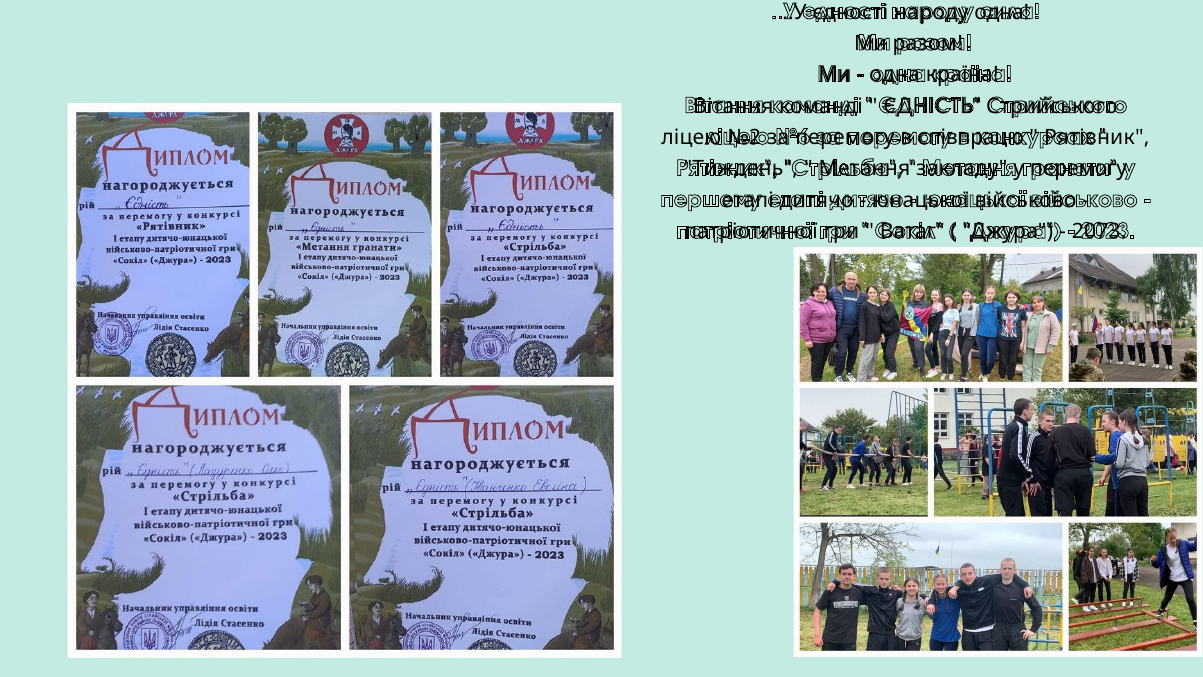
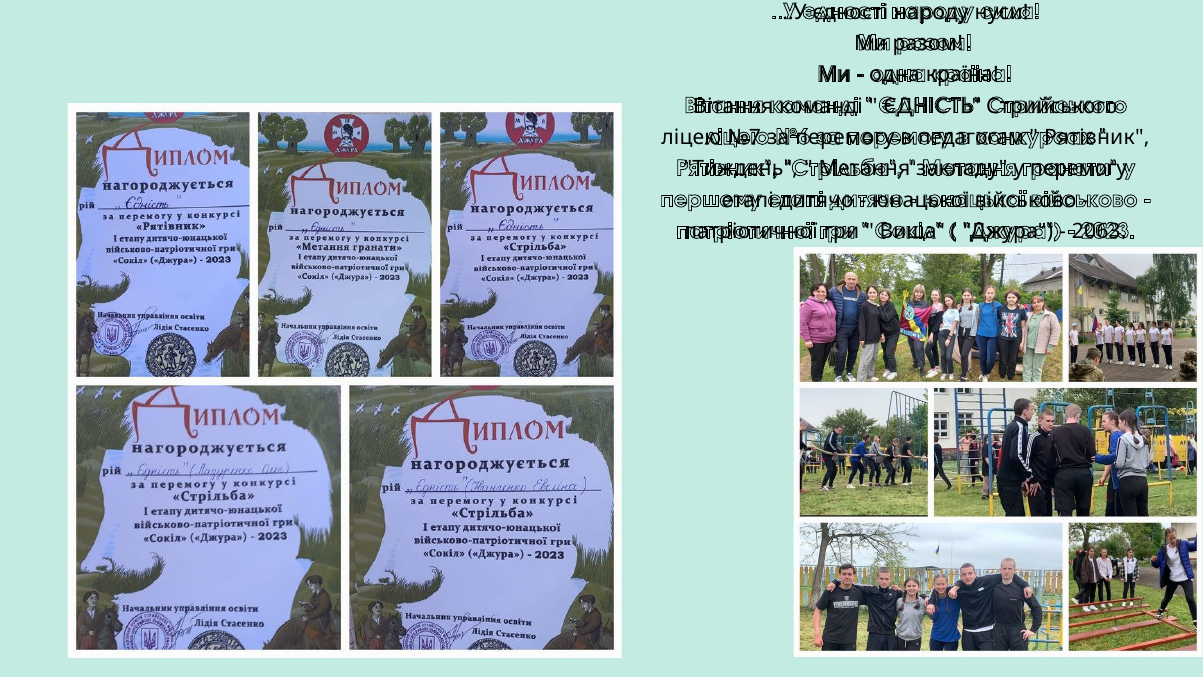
народу одна: одна -> нуси (1002, 12)
№2: №2 -> №7 (744, 137)
співпрацю: співпрацю -> педагогам (971, 137)
Ватаг: Ватаг -> Вища (912, 231)
2073: 2073 -> 2063 (1099, 231)
